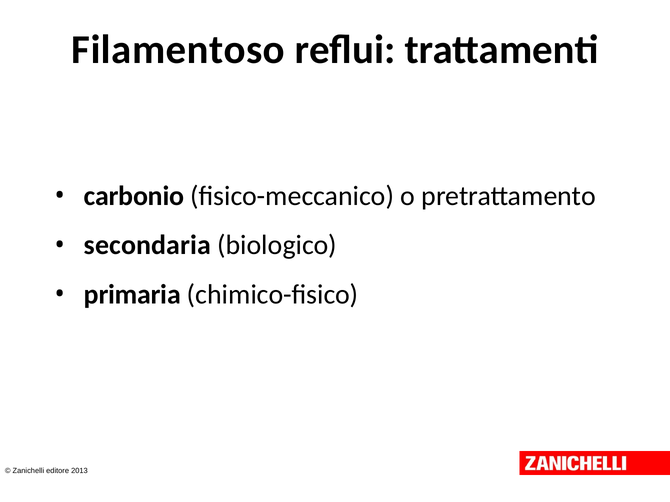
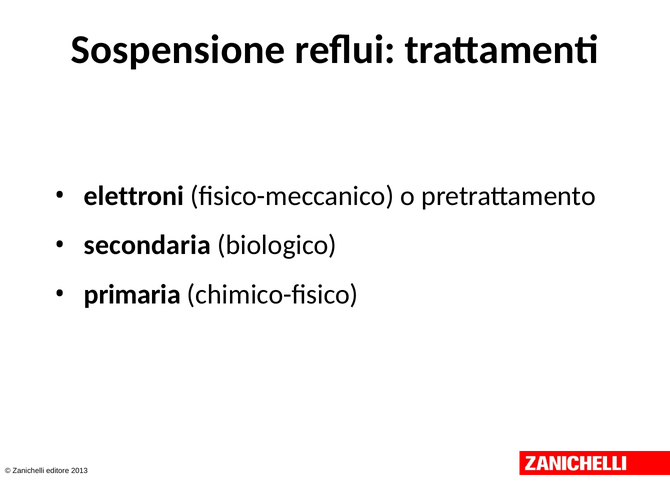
Filamentoso: Filamentoso -> Sospensione (178, 50)
carbonio: carbonio -> elettroni (134, 196)
